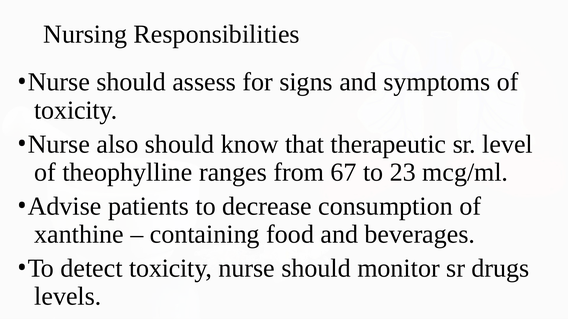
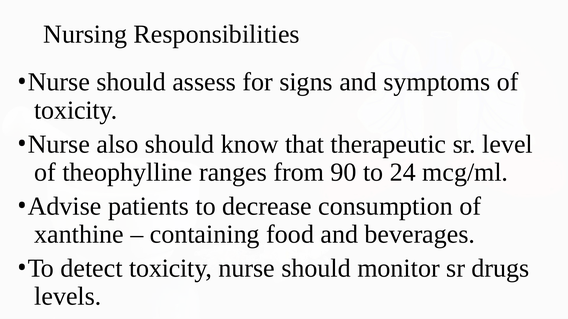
67: 67 -> 90 (344, 172)
23: 23 -> 24 (403, 172)
